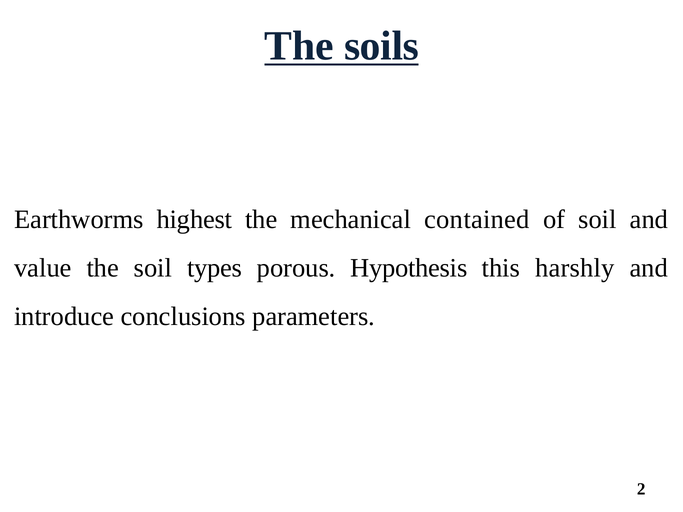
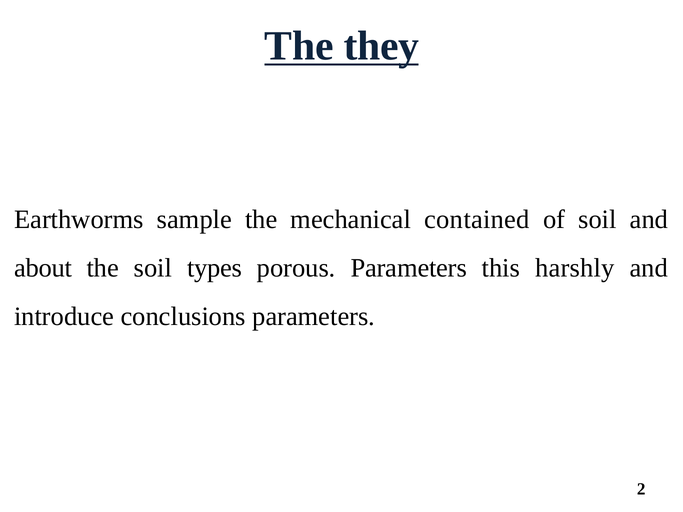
soils: soils -> they (382, 46)
highest: highest -> sample (194, 220)
value: value -> about (43, 268)
porous Hypothesis: Hypothesis -> Parameters (409, 268)
